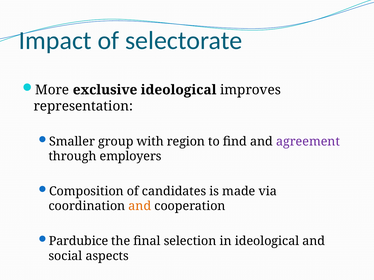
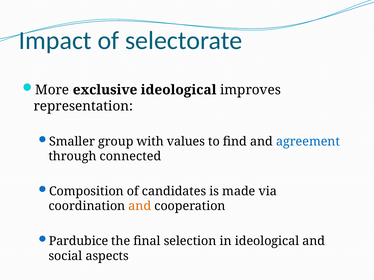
region: region -> values (186, 142)
agreement colour: purple -> blue (308, 142)
employers: employers -> connected (131, 157)
